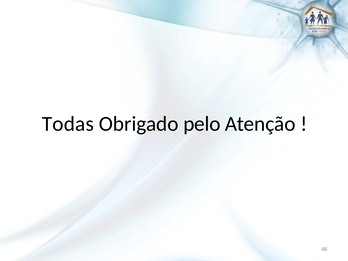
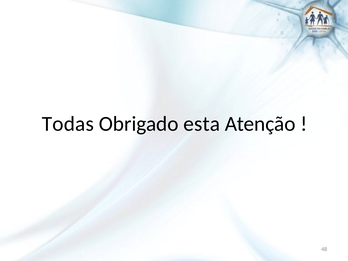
pelo: pelo -> esta (202, 124)
